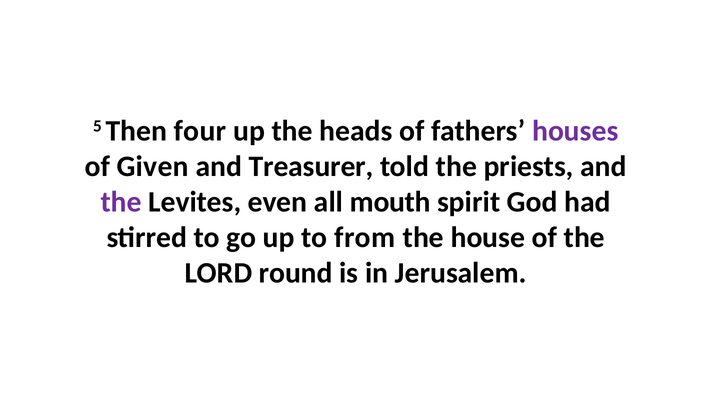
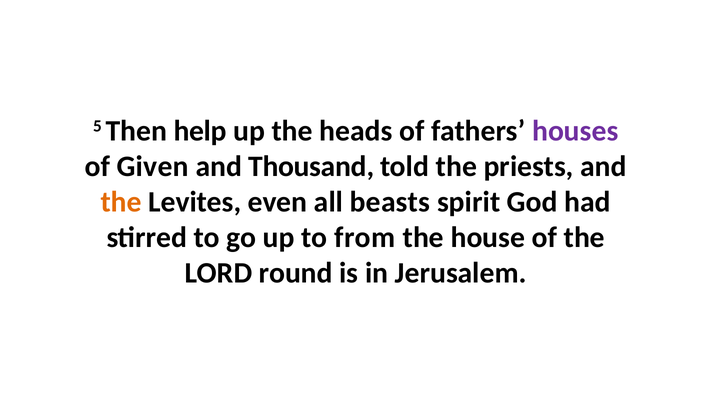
four: four -> help (200, 131)
Treasurer: Treasurer -> Thousand (311, 167)
the colour: purple -> orange (121, 202)
mouth: mouth -> beasts (390, 202)
